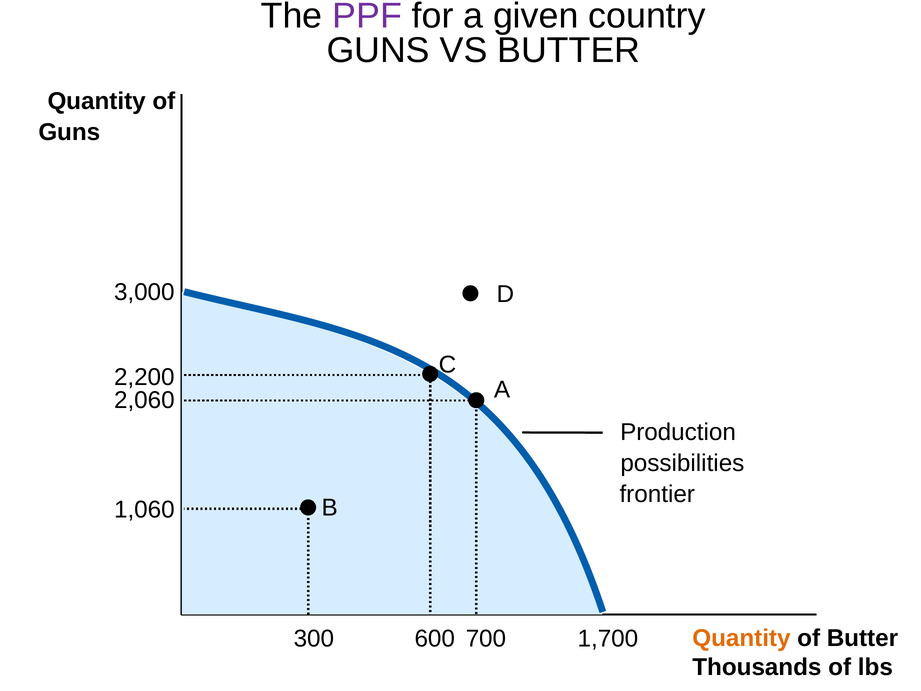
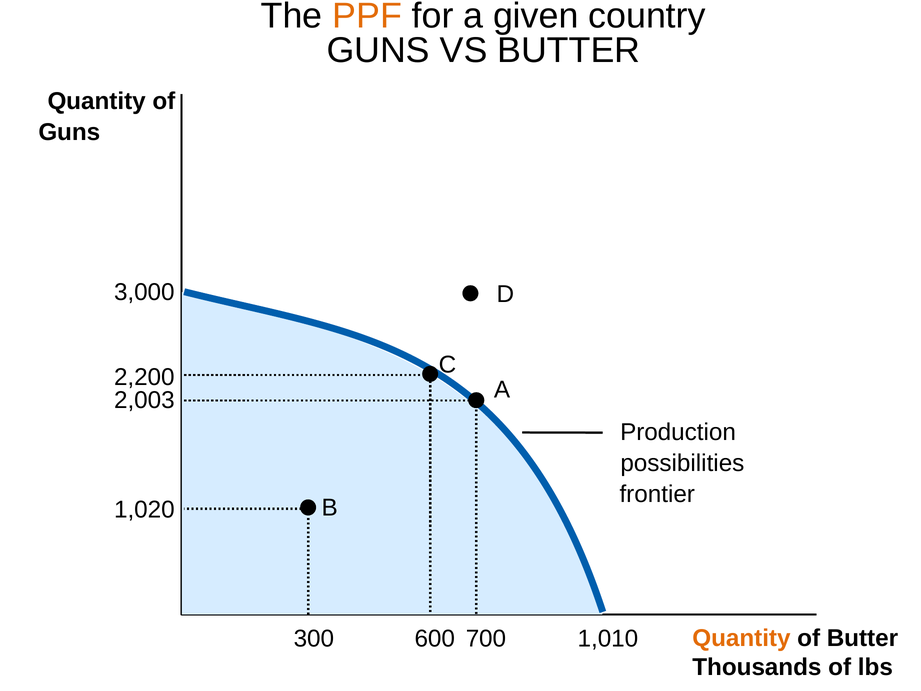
PPF colour: purple -> orange (367, 16)
2,060: 2,060 -> 2,003 (144, 400)
1,060: 1,060 -> 1,020 (144, 510)
1,700: 1,700 -> 1,010 (608, 638)
